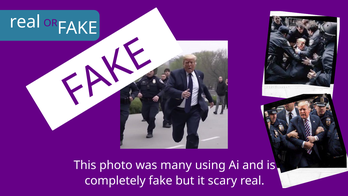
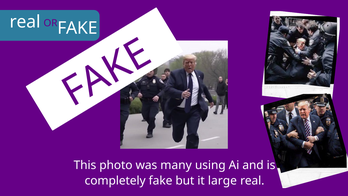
scary: scary -> large (222, 180)
